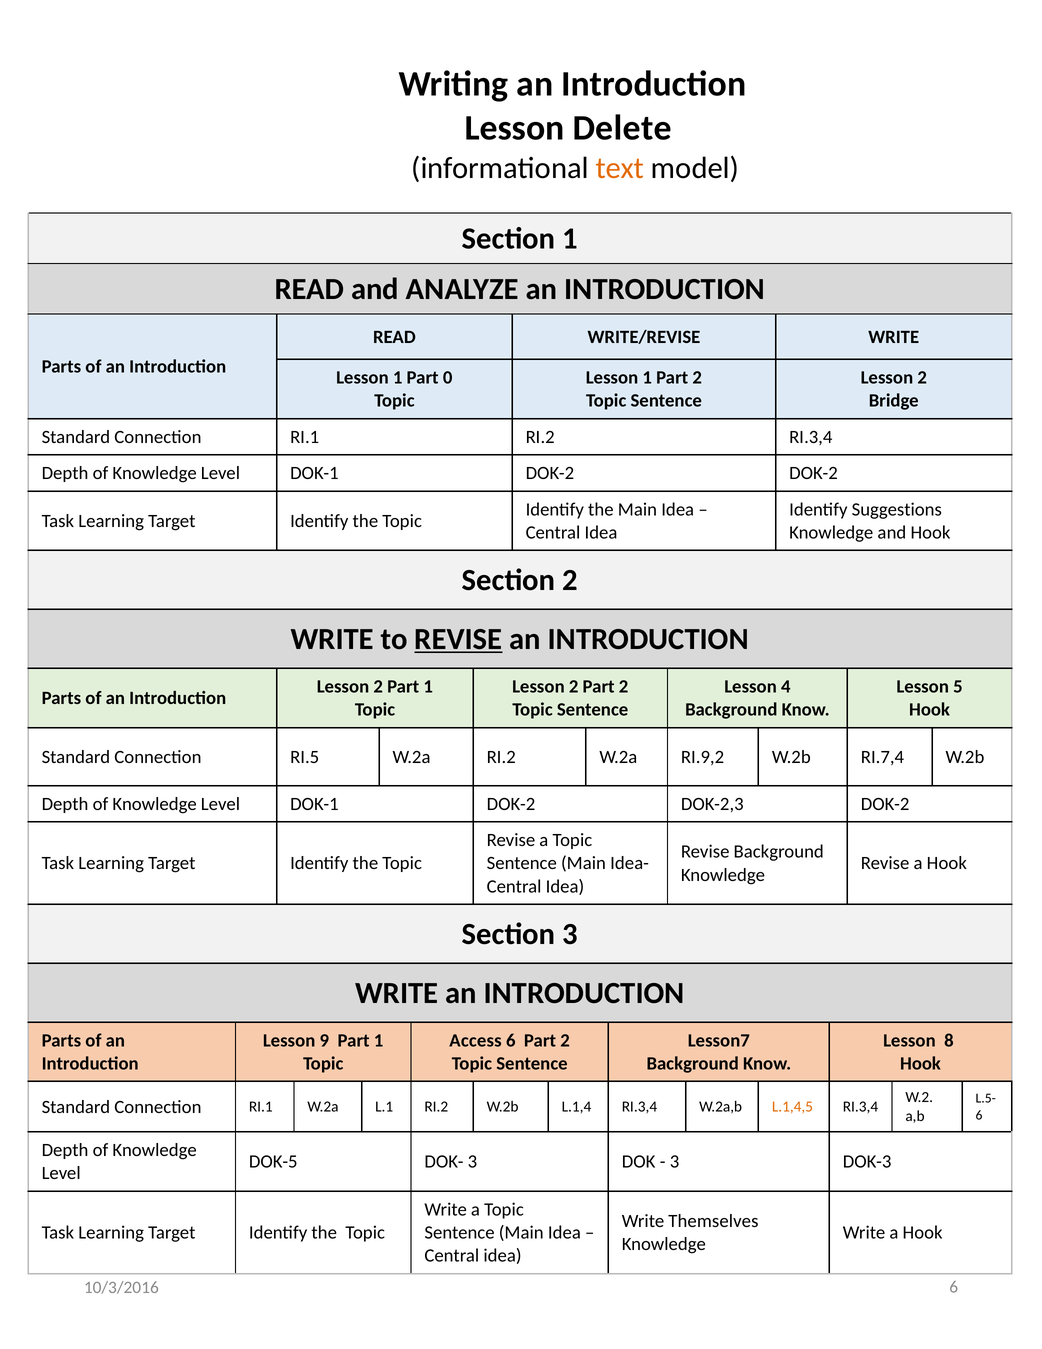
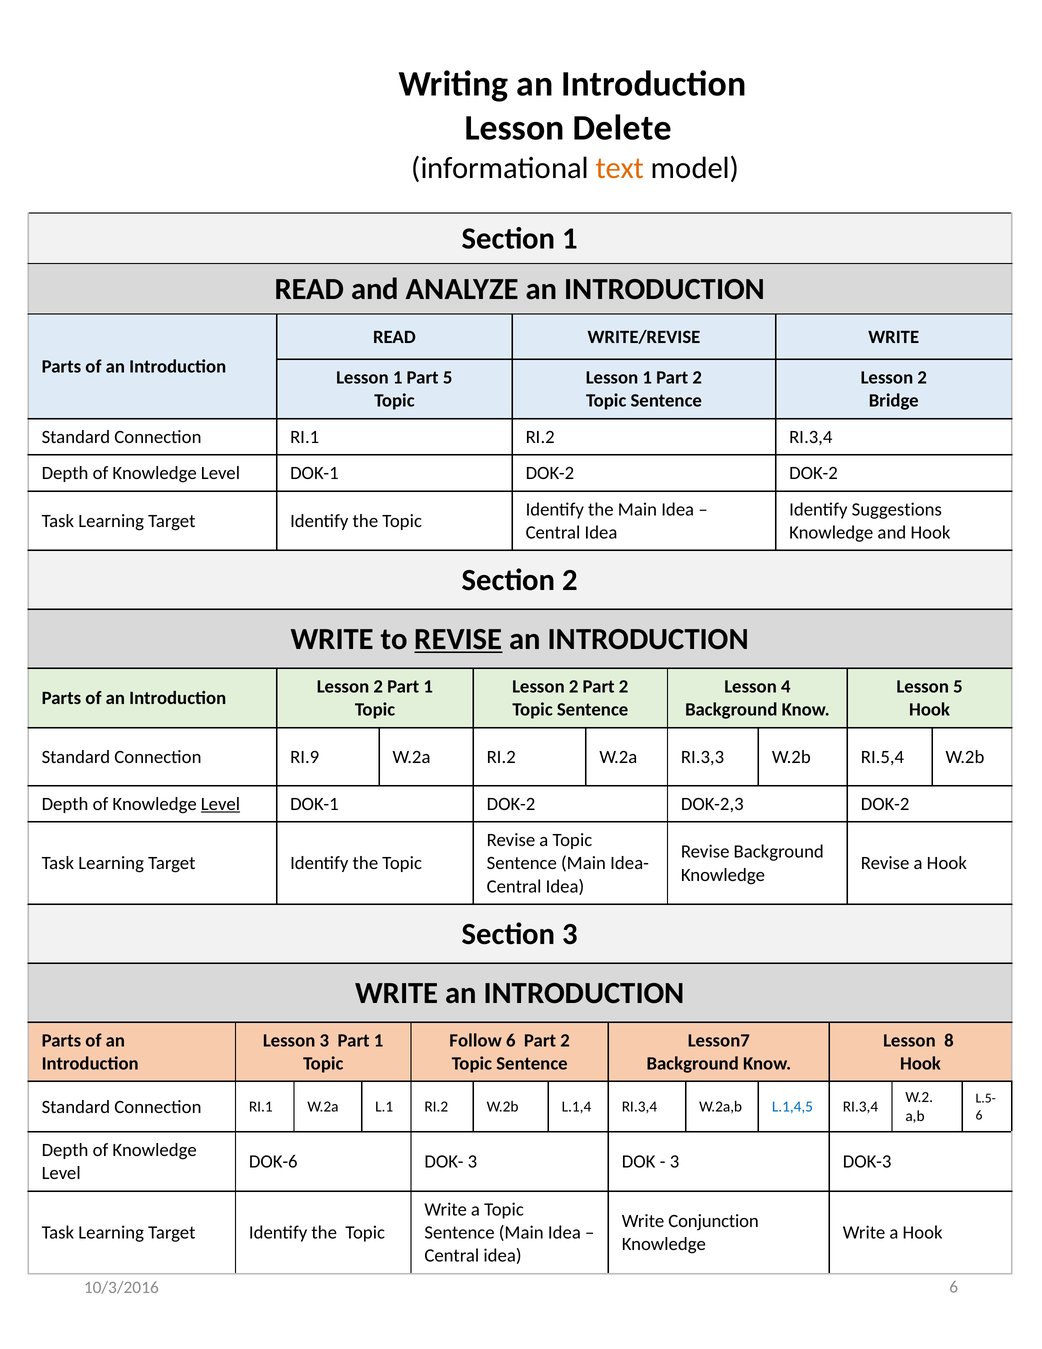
Part 0: 0 -> 5 (448, 378)
RI.5: RI.5 -> RI.9 (305, 757)
RI.9,2: RI.9,2 -> RI.3,3 (703, 757)
RI.7,4: RI.7,4 -> RI.5,4 (882, 757)
Level underline: none -> present (220, 804)
Lesson 9: 9 -> 3 (324, 1040)
Access: Access -> Follow (476, 1040)
L.1,4,5 colour: orange -> blue (792, 1106)
DOK-5: DOK-5 -> DOK-6 (273, 1161)
Themselves: Themselves -> Conjunction (714, 1221)
